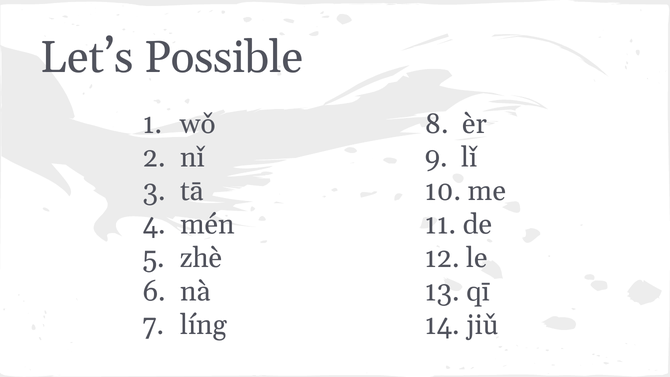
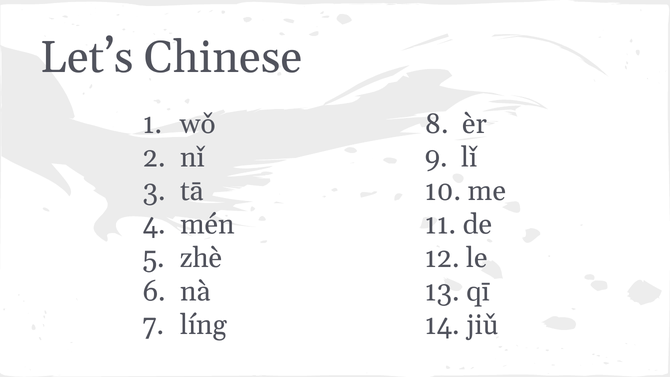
Possible: Possible -> Chinese (223, 58)
